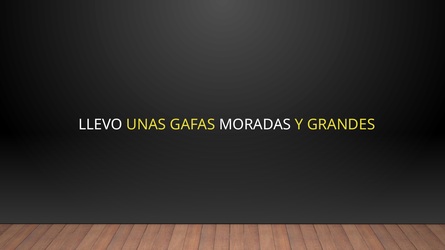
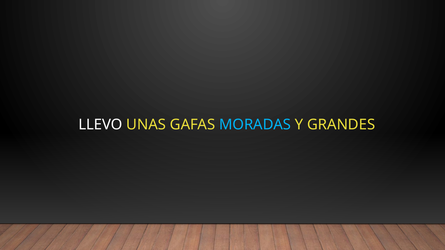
MORADAS colour: white -> light blue (255, 125)
